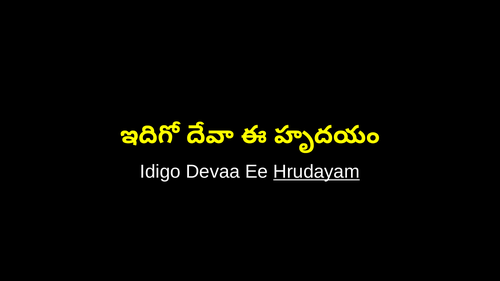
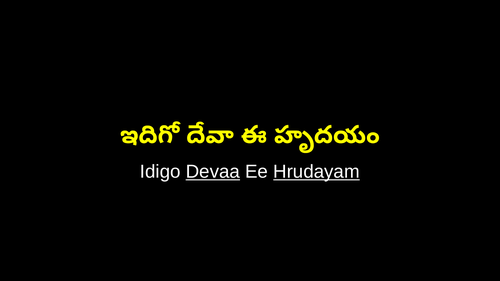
Devaa underline: none -> present (213, 172)
